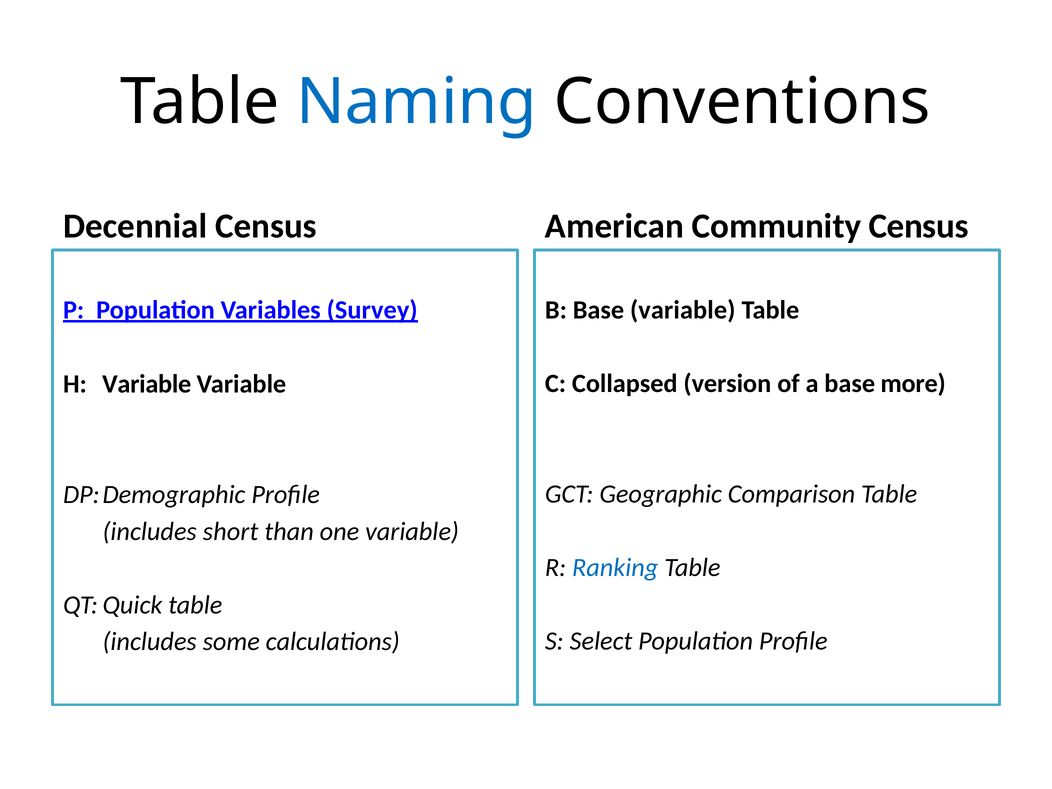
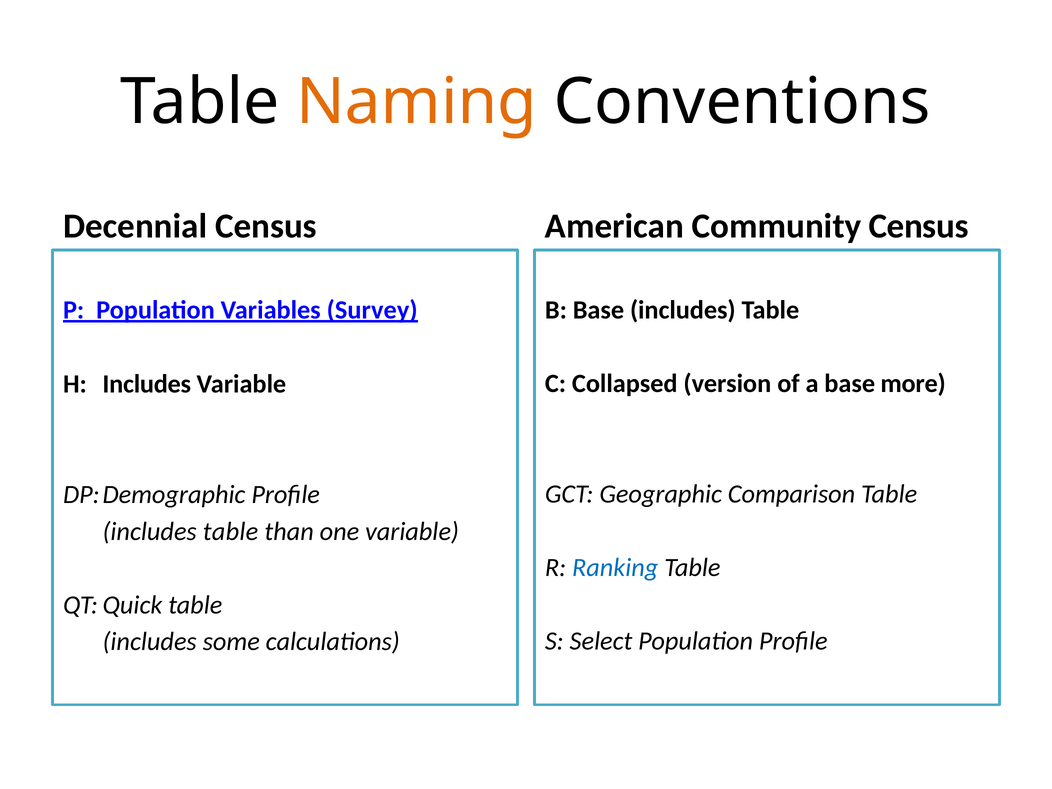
Naming colour: blue -> orange (416, 102)
Base variable: variable -> includes (683, 310)
H Variable: Variable -> Includes (147, 384)
short: short -> table (231, 531)
